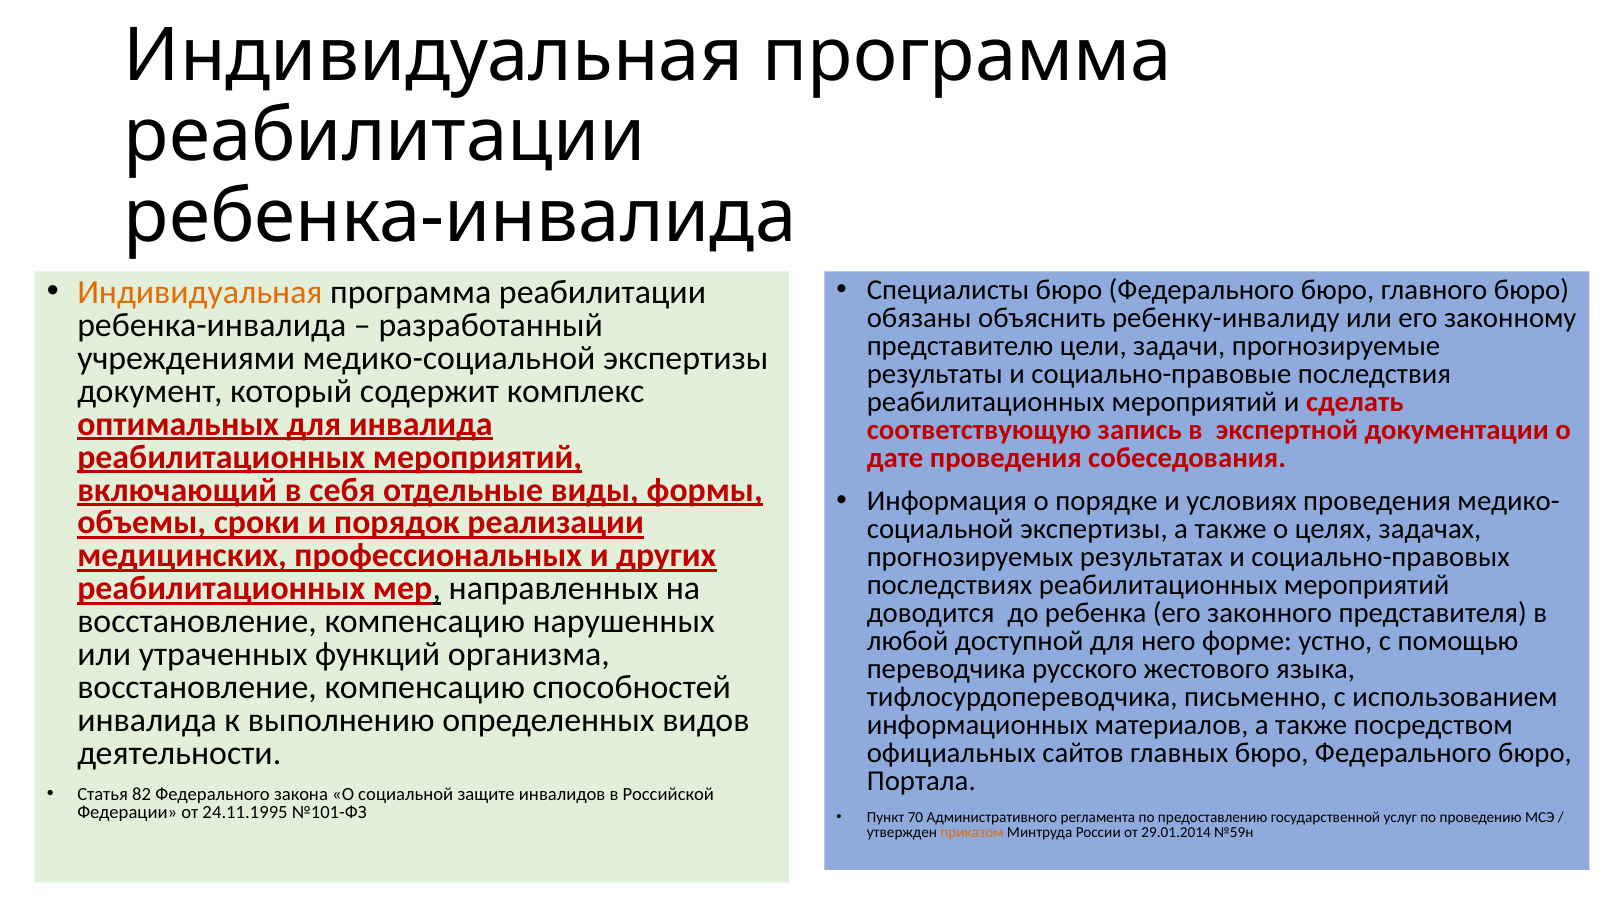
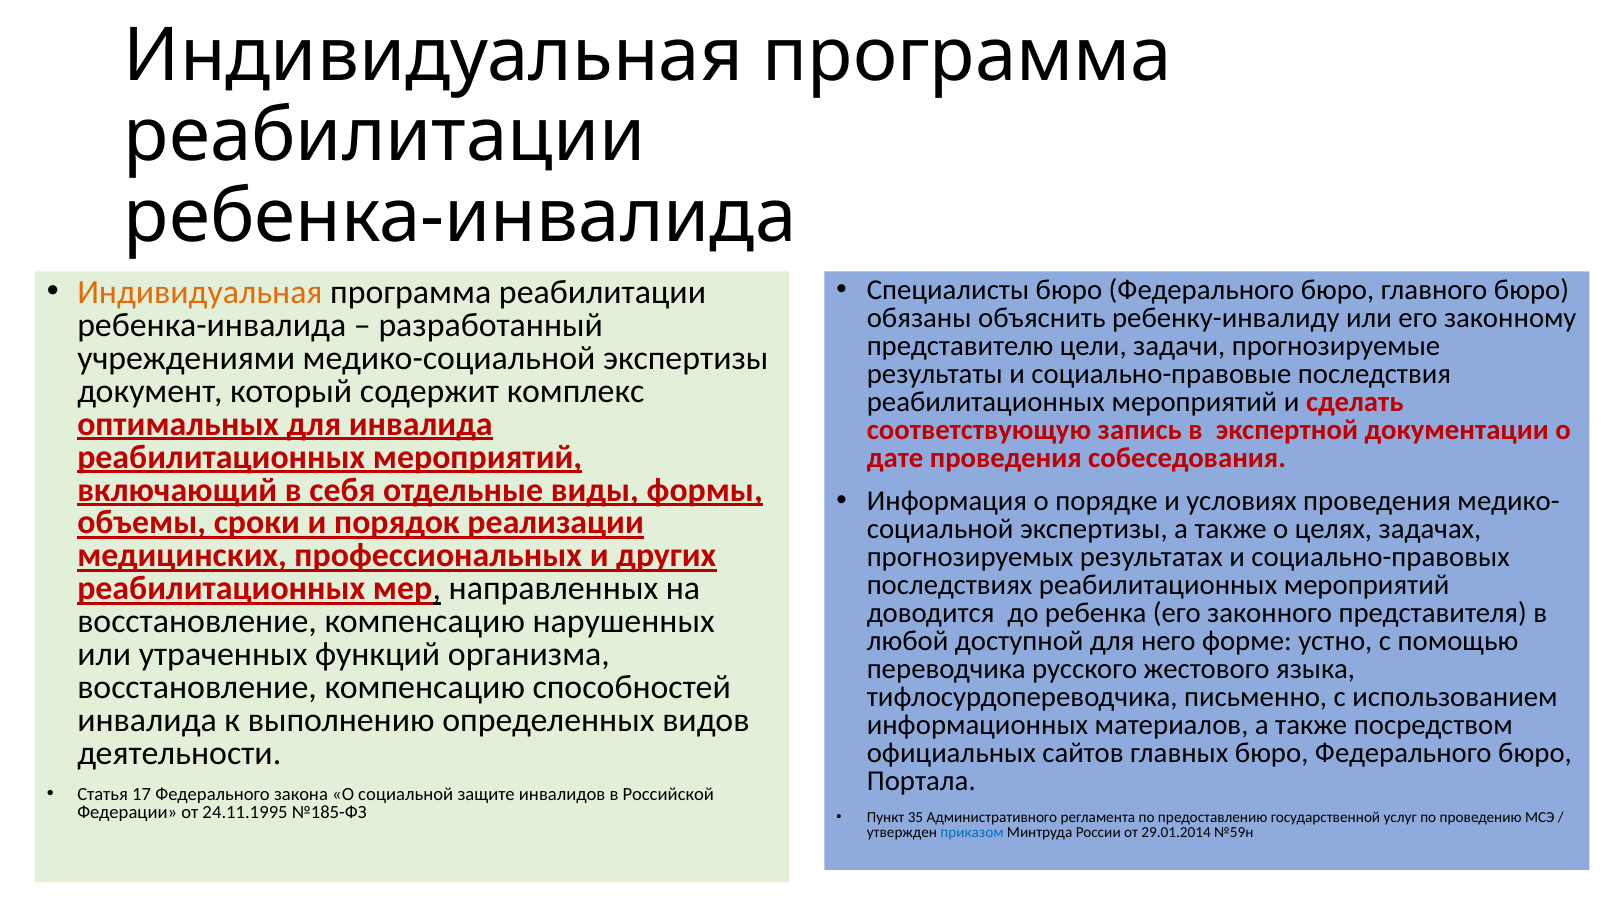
82: 82 -> 17 (142, 795)
№101-ФЗ: №101-ФЗ -> №185-ФЗ (329, 813)
70: 70 -> 35 (915, 818)
приказом colour: orange -> blue (972, 833)
